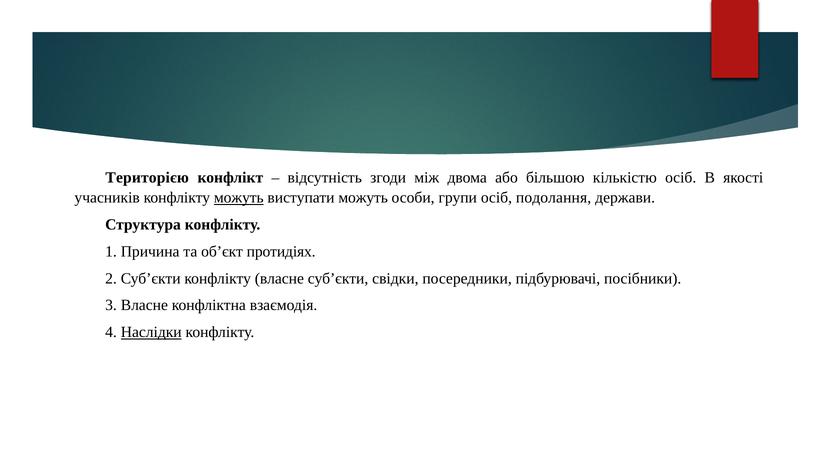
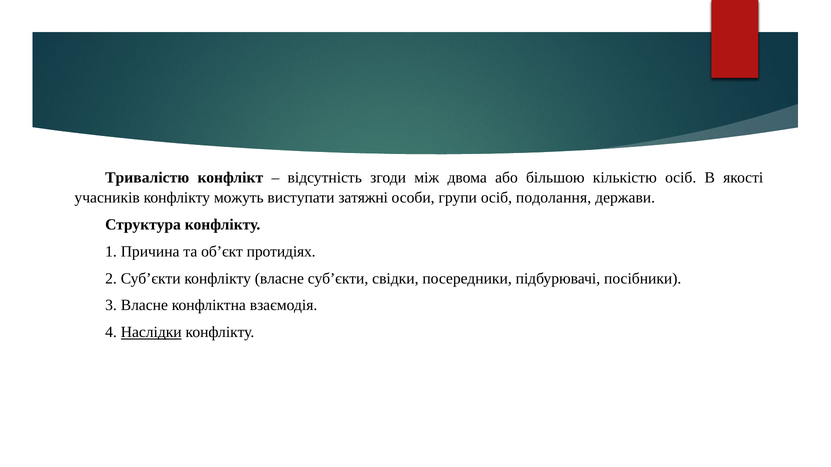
Територією: Територією -> Тривалістю (147, 178)
можуть underline: present -> none (239, 198)
виступати можуть: можуть -> затяжні (363, 198)
